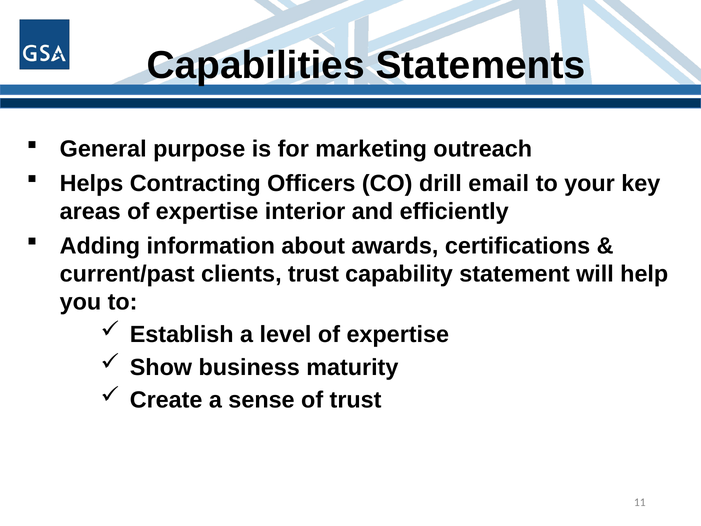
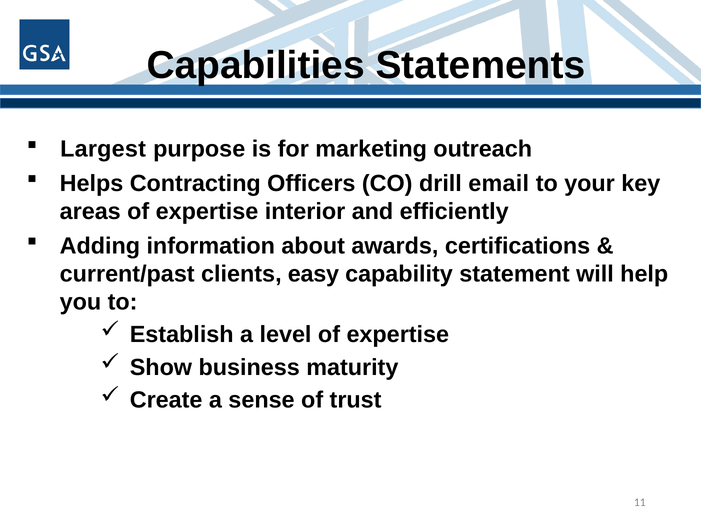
General: General -> Largest (103, 149)
clients trust: trust -> easy (313, 274)
